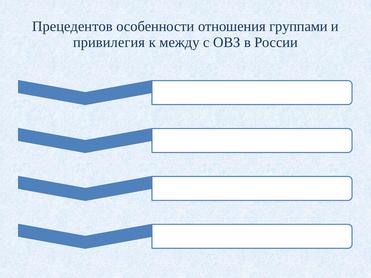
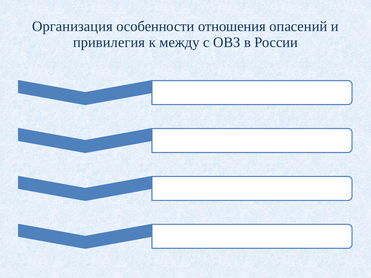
Прецедентов: Прецедентов -> Организация (72, 26)
группами: группами -> опасений (298, 26)
